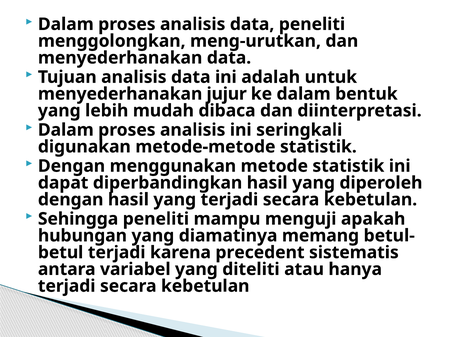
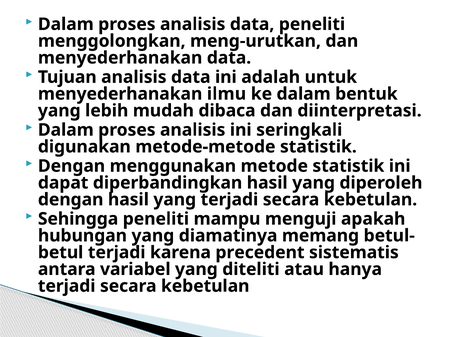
jujur: jujur -> ilmu (226, 94)
